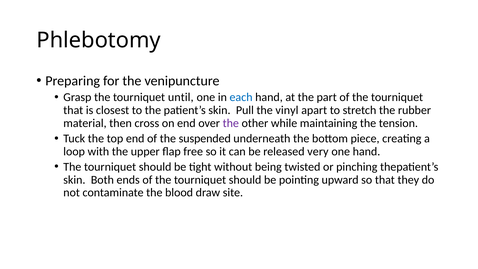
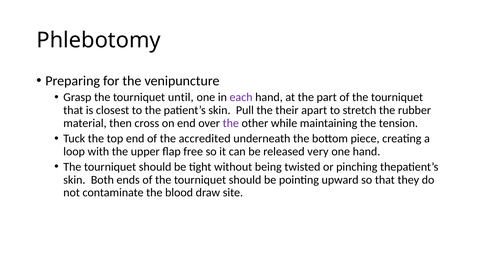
each colour: blue -> purple (241, 97)
vinyl: vinyl -> their (287, 110)
suspended: suspended -> accredited (205, 138)
